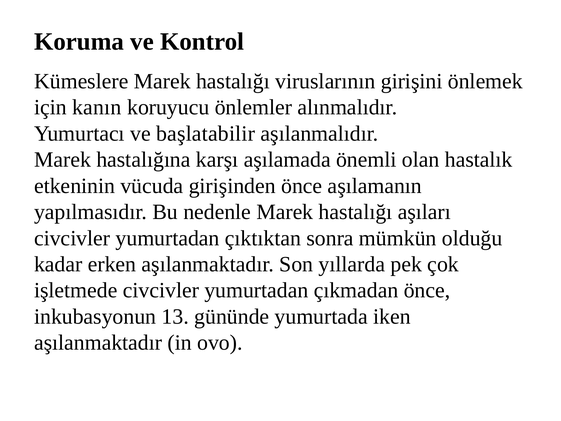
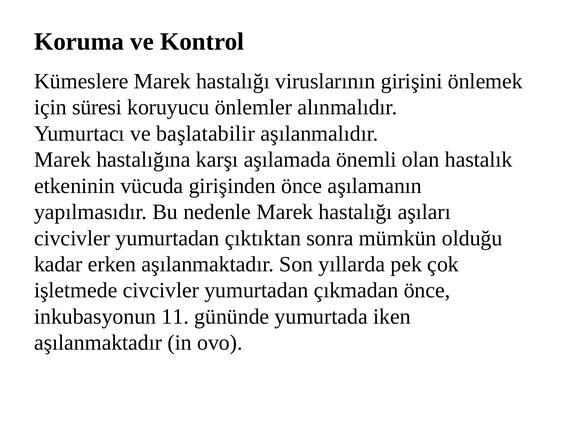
kanın: kanın -> süresi (97, 107)
13: 13 -> 11 (175, 316)
